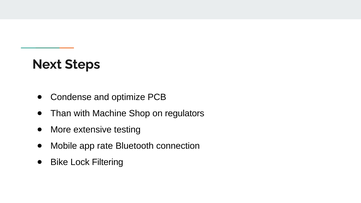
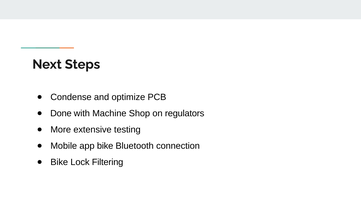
Than: Than -> Done (61, 113)
app rate: rate -> bike (105, 146)
